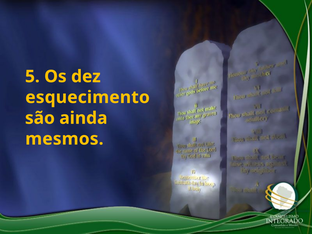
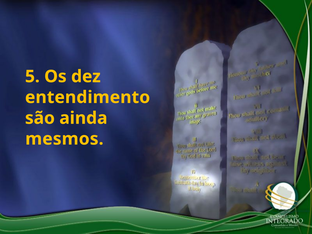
esquecimento: esquecimento -> entendimento (88, 97)
